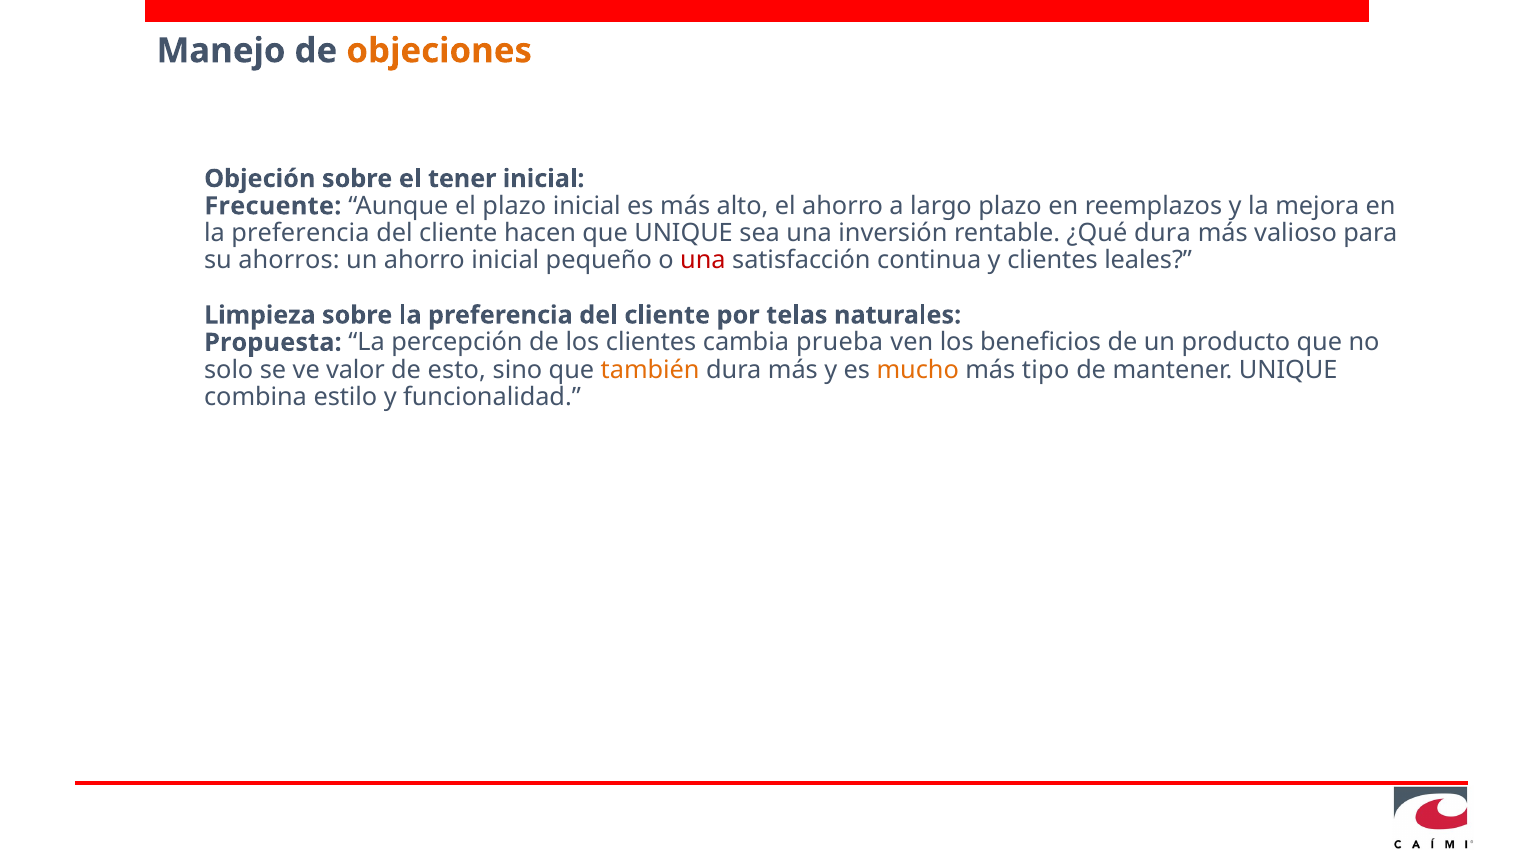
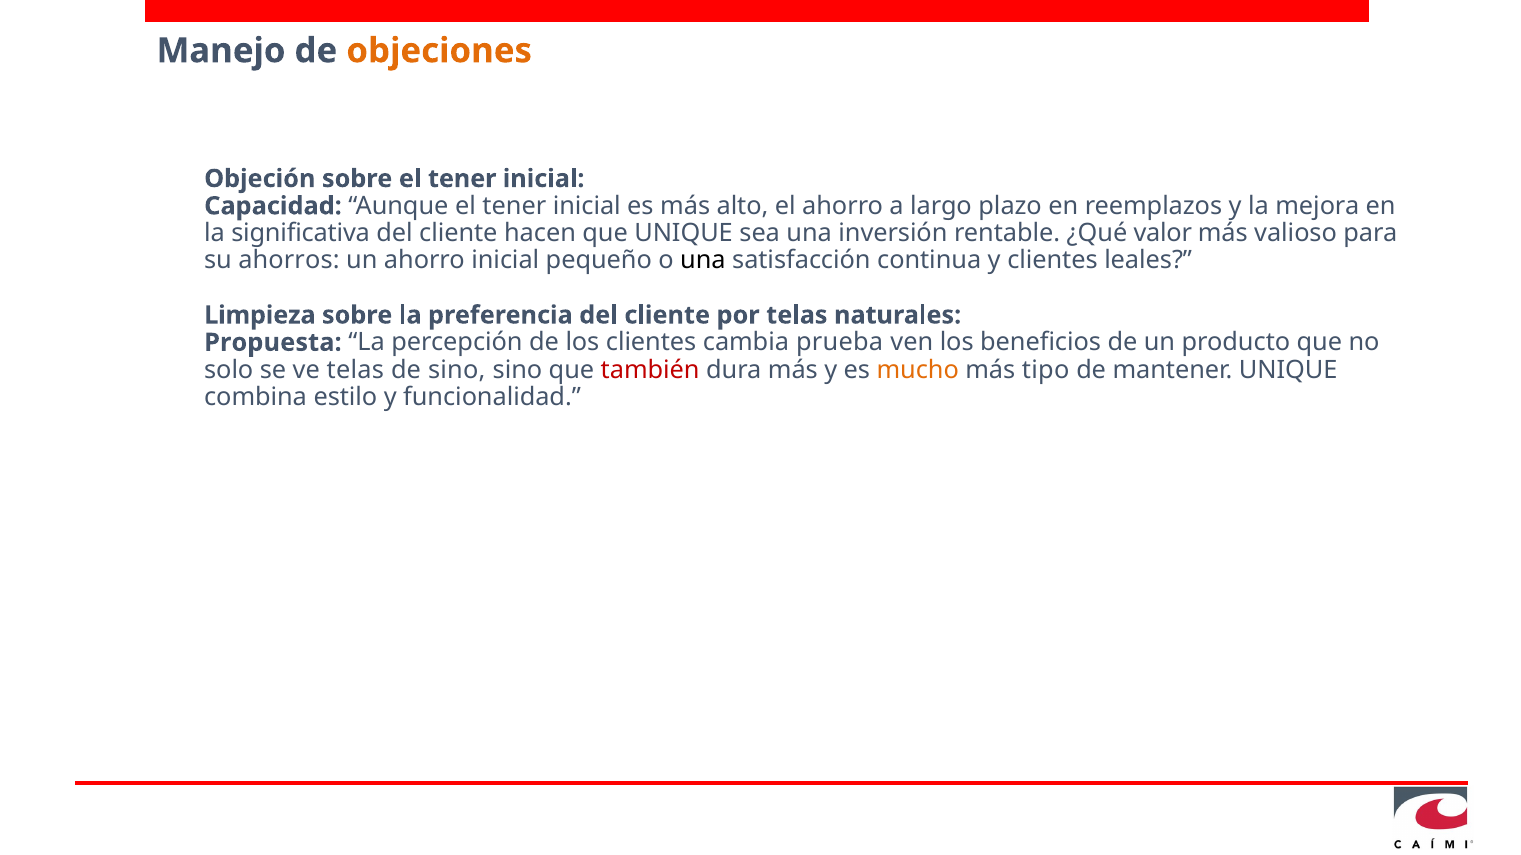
Frecuente: Frecuente -> Capacidad (273, 206)
Aunque el plazo: plazo -> tener (514, 206)
preferencia: preferencia -> significativa (301, 233)
¿Qué dura: dura -> valor (1163, 233)
una colour: red -> black (703, 261)
ve valor: valor -> telas (355, 370)
de esto: esto -> sino (457, 370)
también colour: orange -> red (650, 370)
